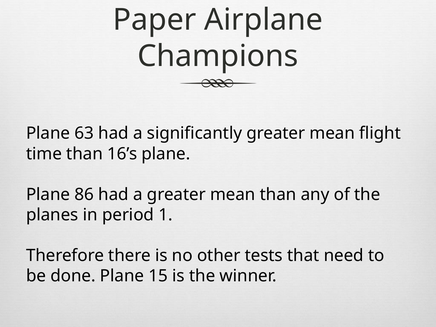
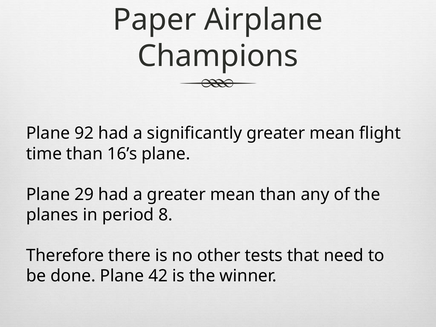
63: 63 -> 92 (84, 133)
86: 86 -> 29 (84, 194)
1: 1 -> 8 (166, 215)
15: 15 -> 42 (158, 276)
